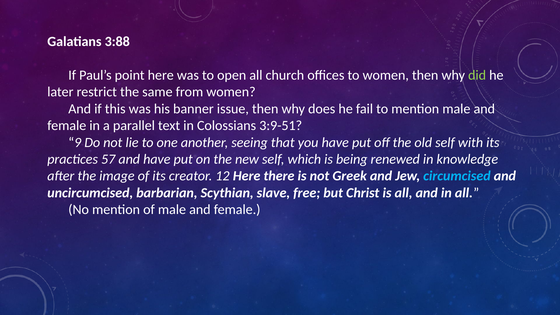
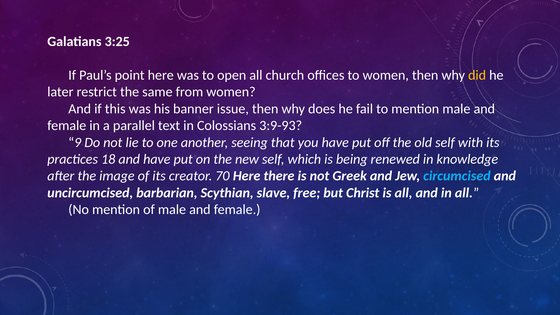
3:88: 3:88 -> 3:25 (117, 42)
did colour: light green -> yellow (477, 75)
3:9-51: 3:9-51 -> 3:9-93 (281, 126)
57: 57 -> 18 (108, 159)
12: 12 -> 70 (222, 176)
